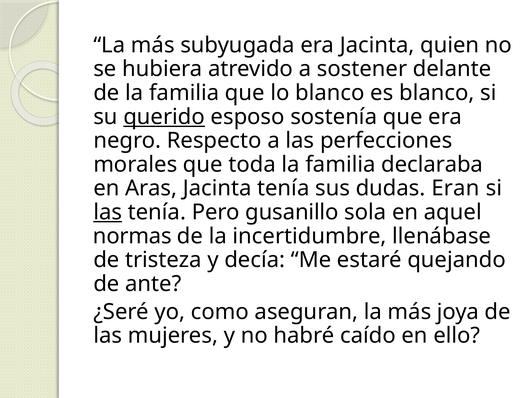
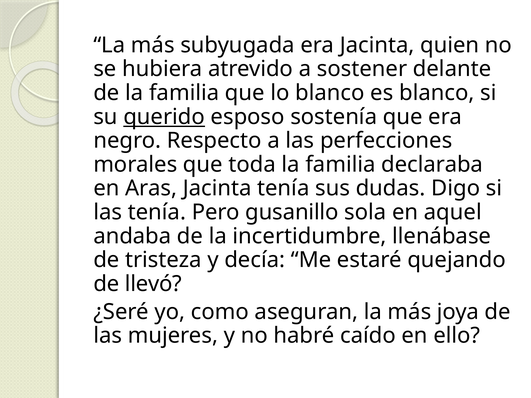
Eran: Eran -> Digo (456, 188)
las underline: present -> none (108, 212)
normas: normas -> andaba (132, 236)
ante: ante -> llevó (153, 284)
